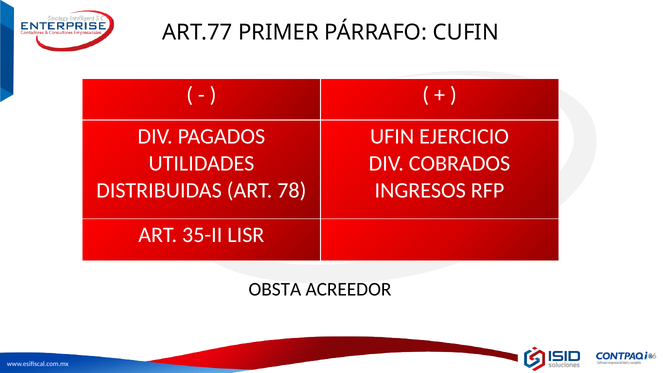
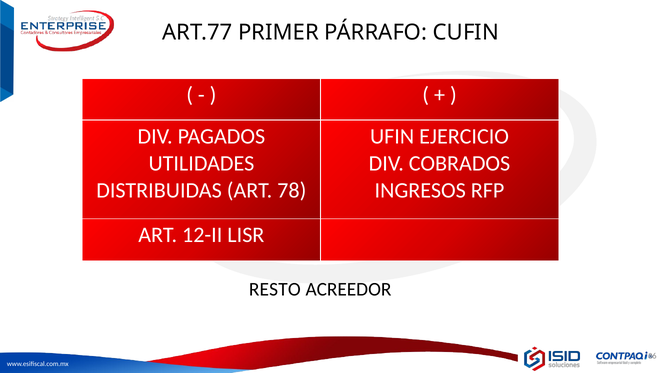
35-II: 35-II -> 12-II (202, 235)
OBSTA: OBSTA -> RESTO (275, 289)
